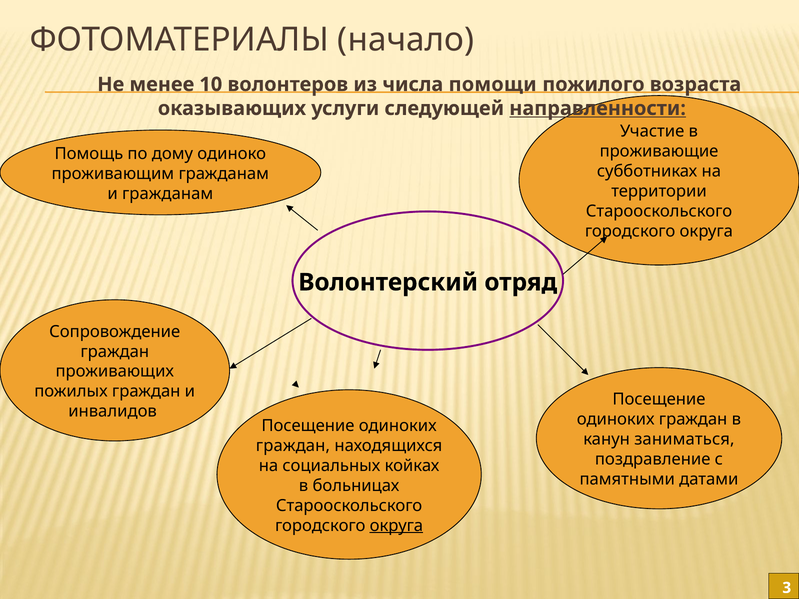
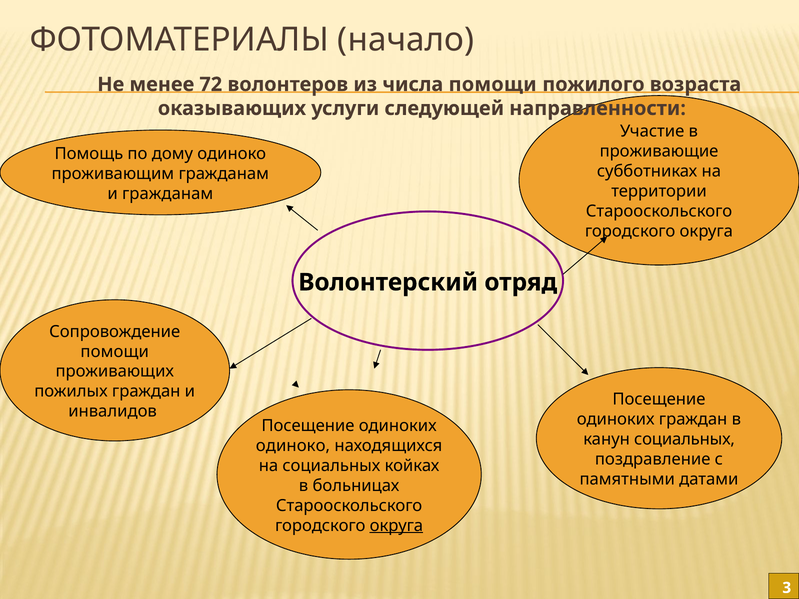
10: 10 -> 72 (211, 84)
направленности underline: present -> none (598, 108)
граждан: граждан -> помощи (115, 352)
канун заниматься: заниматься -> социальных (685, 440)
граждан: граждан -> одиноко (293, 446)
